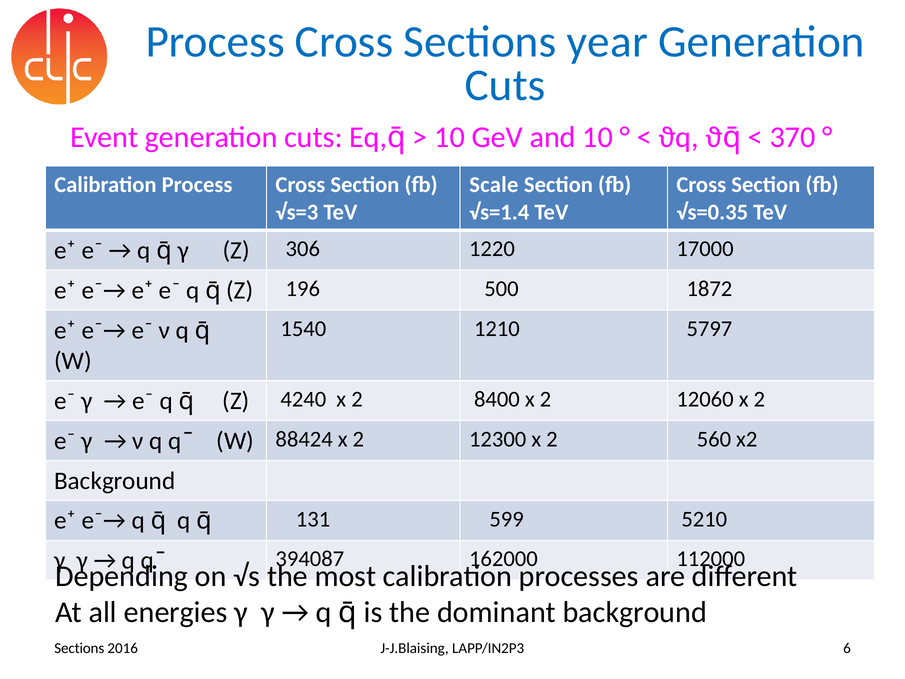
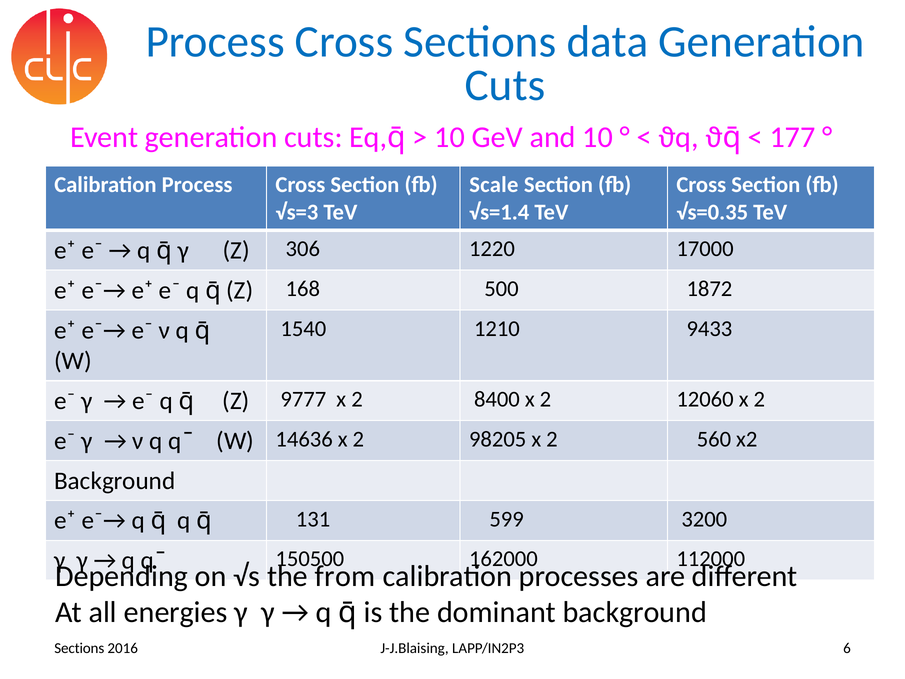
year: year -> data (607, 42)
370: 370 -> 177 (793, 137)
196: 196 -> 168 (303, 289)
5797: 5797 -> 9433 (709, 329)
4240: 4240 -> 9777 (303, 399)
88424: 88424 -> 14636 (304, 439)
12300: 12300 -> 98205 (498, 439)
5210: 5210 -> 3200 (704, 519)
394087: 394087 -> 150500 (310, 559)
most: most -> from (345, 576)
